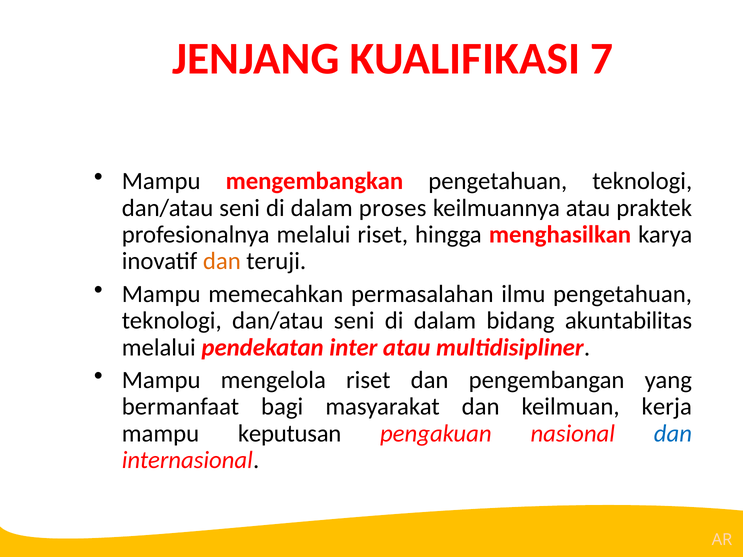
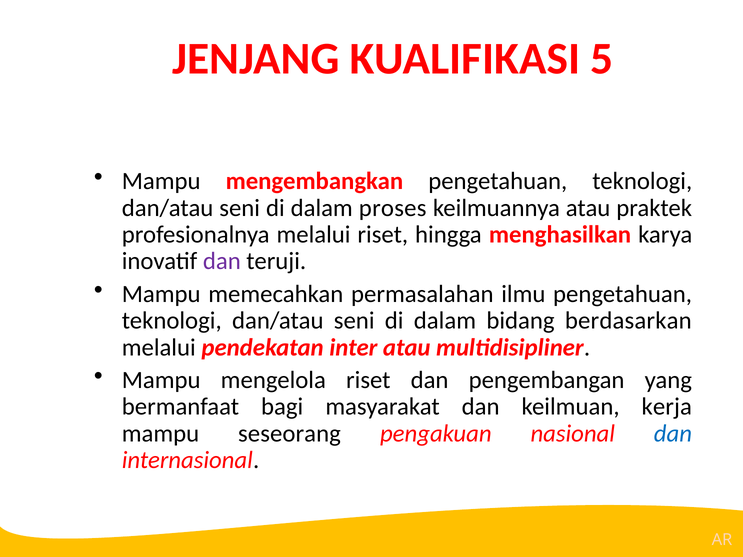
7: 7 -> 5 (602, 59)
dan colour: orange -> purple (222, 261)
akuntabilitas: akuntabilitas -> berdasarkan (628, 321)
keputusan: keputusan -> seseorang (289, 434)
